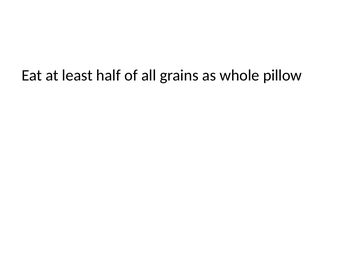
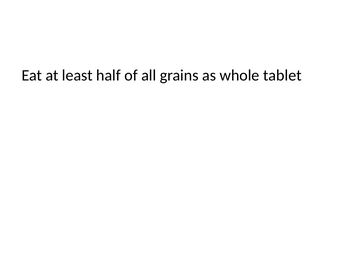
pillow: pillow -> tablet (282, 75)
